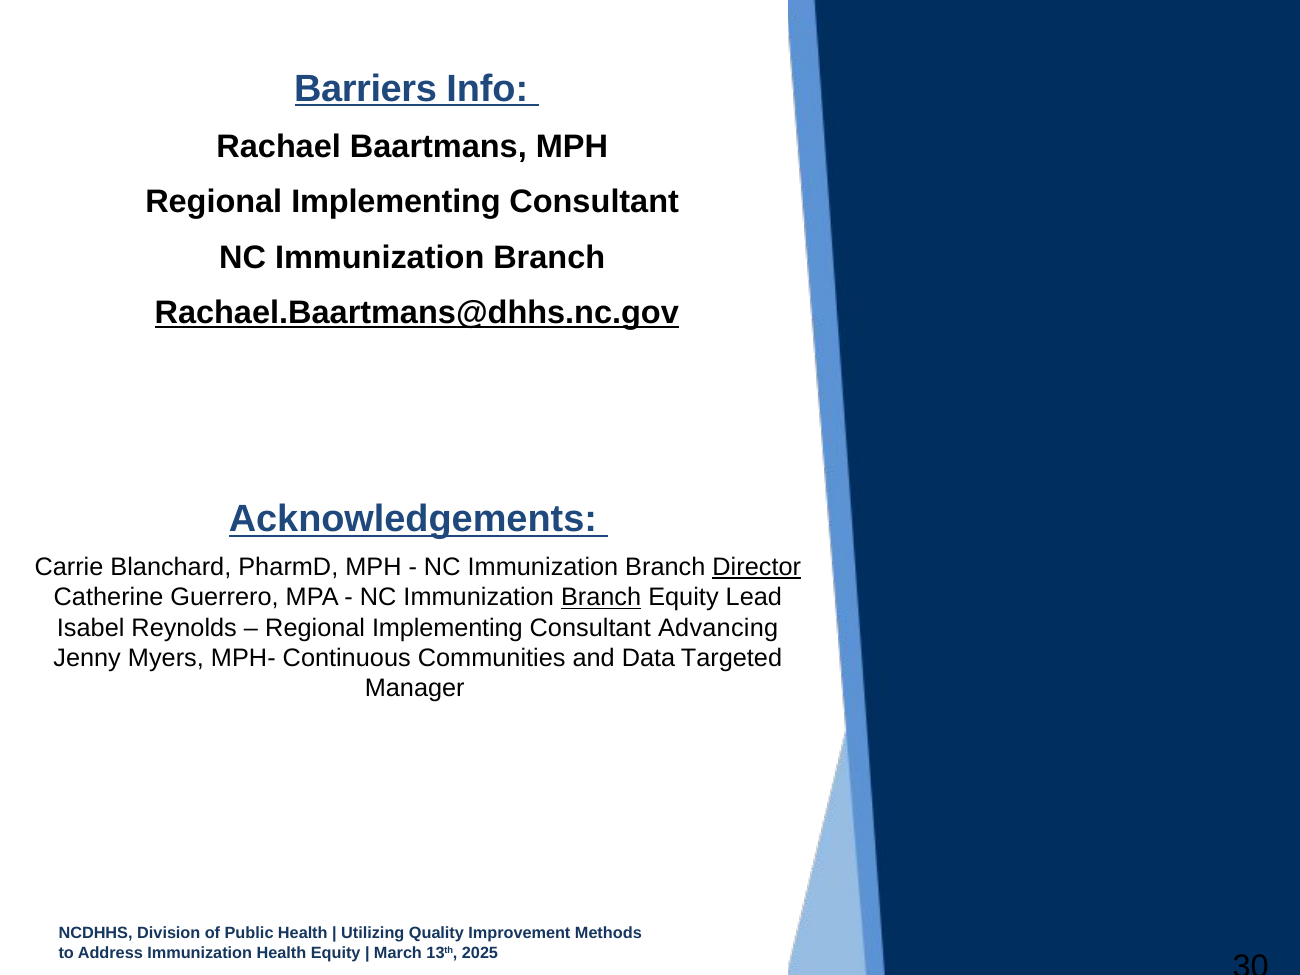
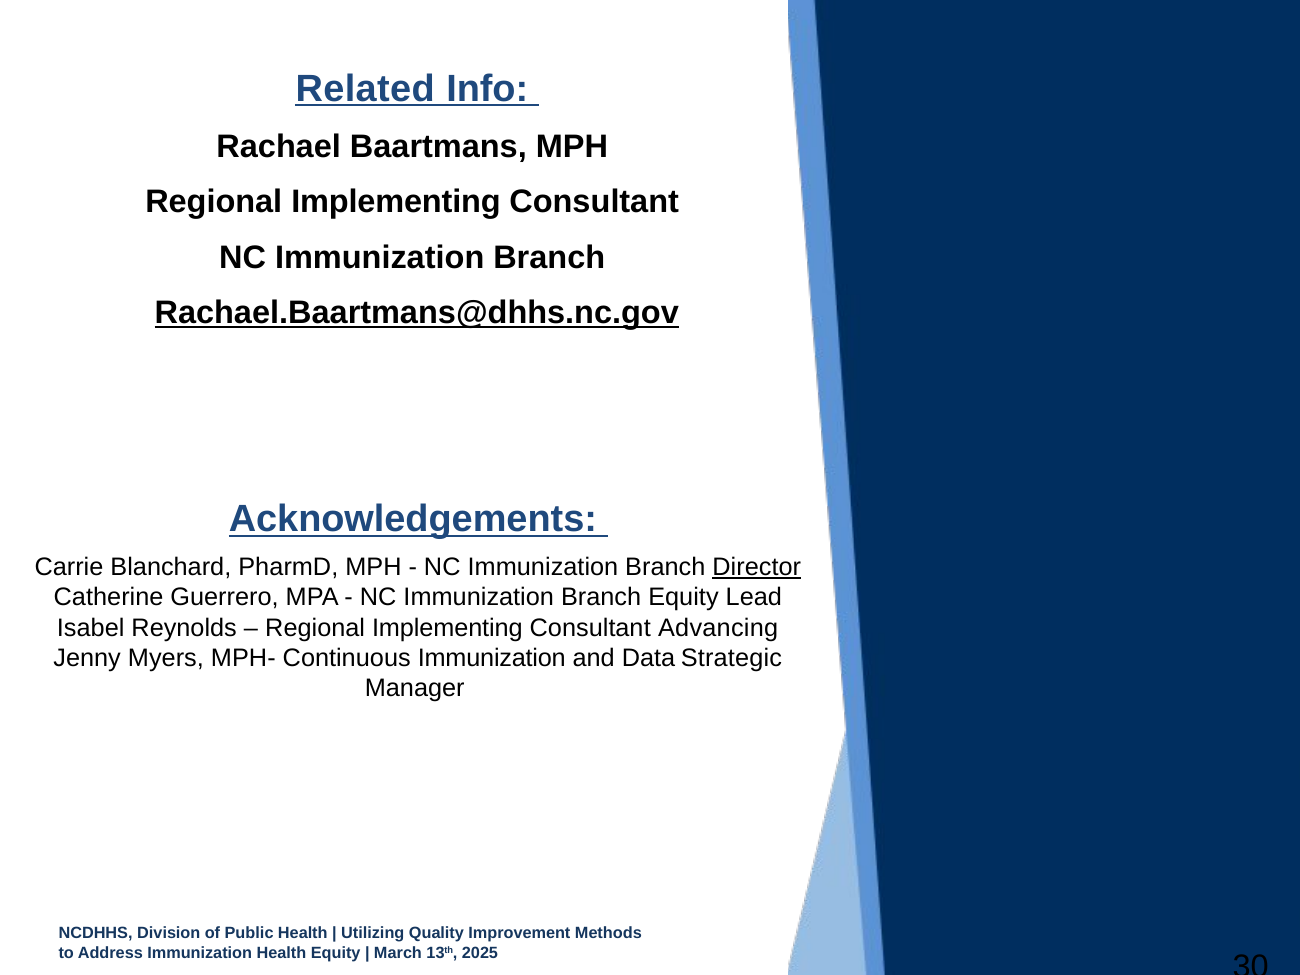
Barriers: Barriers -> Related (365, 89)
Branch underline: present -> none (601, 598)
Continuous Communities: Communities -> Immunization (492, 658)
Targeted: Targeted -> Strategic (731, 658)
